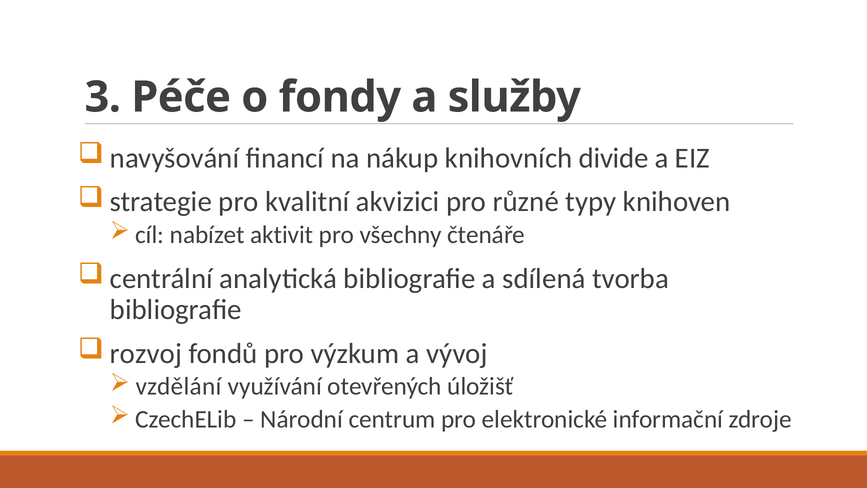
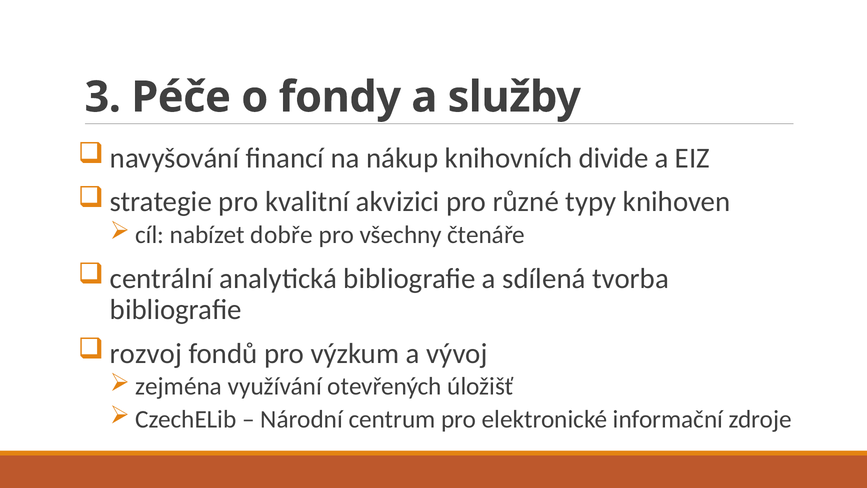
aktivit: aktivit -> dobře (282, 235)
vzdělání: vzdělání -> zejména (179, 386)
